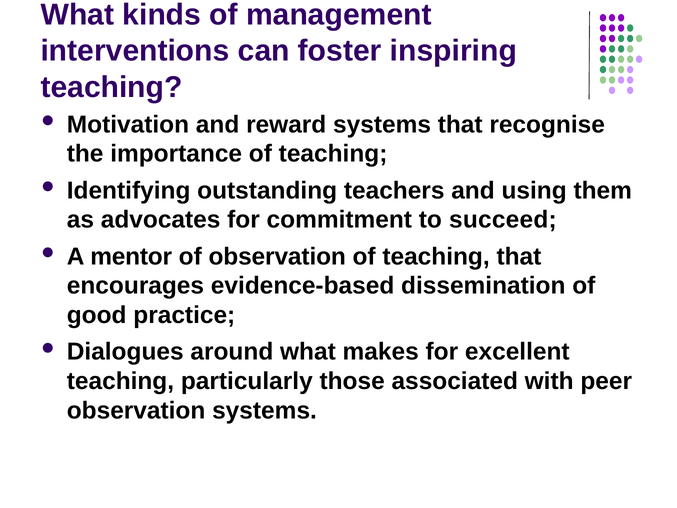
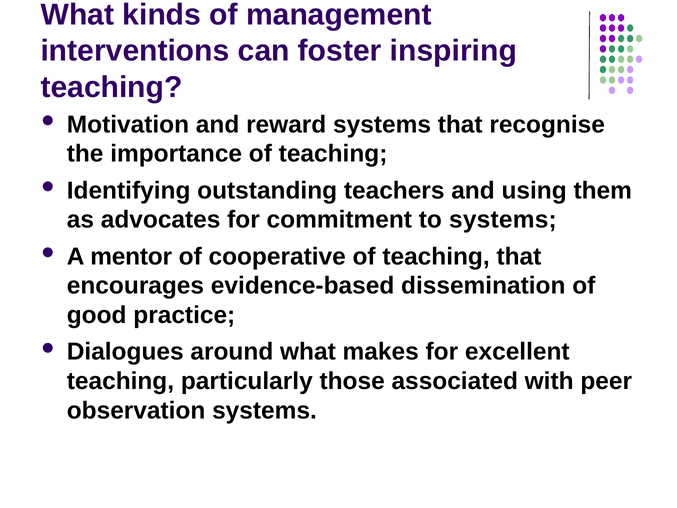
to succeed: succeed -> systems (503, 220)
of observation: observation -> cooperative (277, 256)
